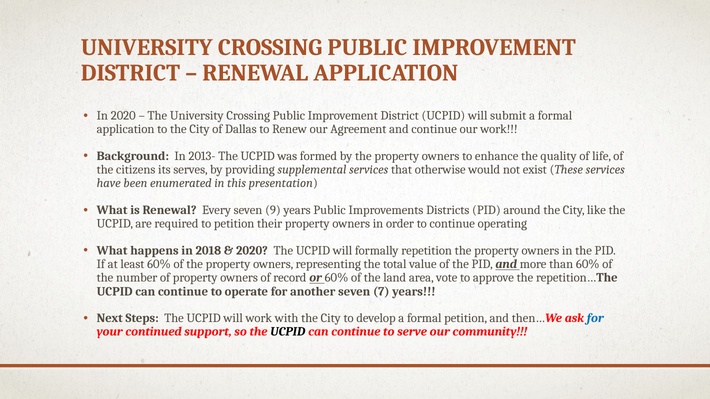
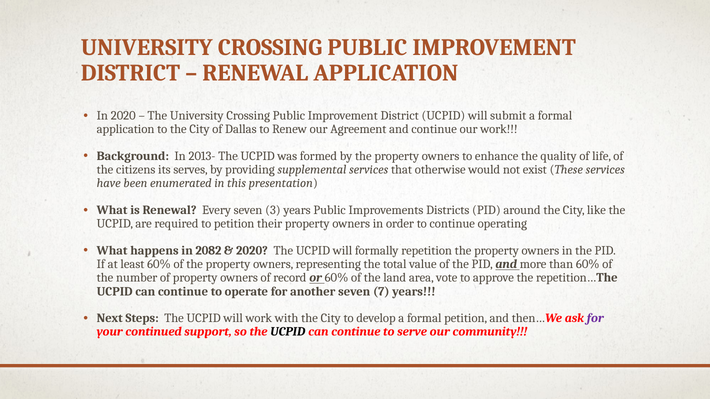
9: 9 -> 3 (273, 210)
2018: 2018 -> 2082 (208, 251)
for colour: blue -> purple (595, 319)
